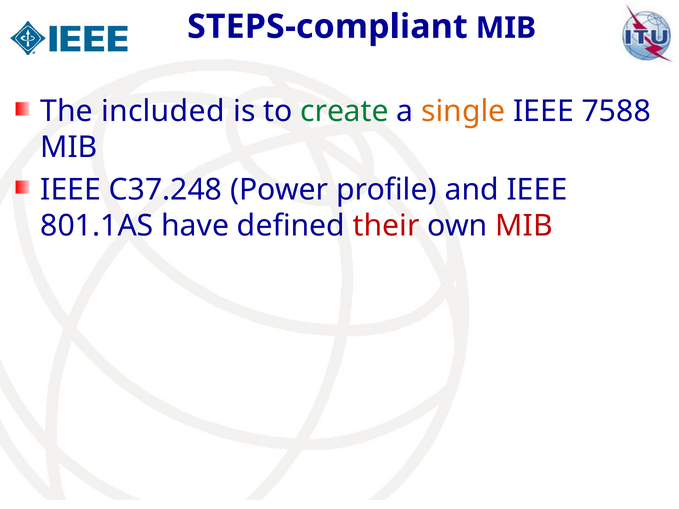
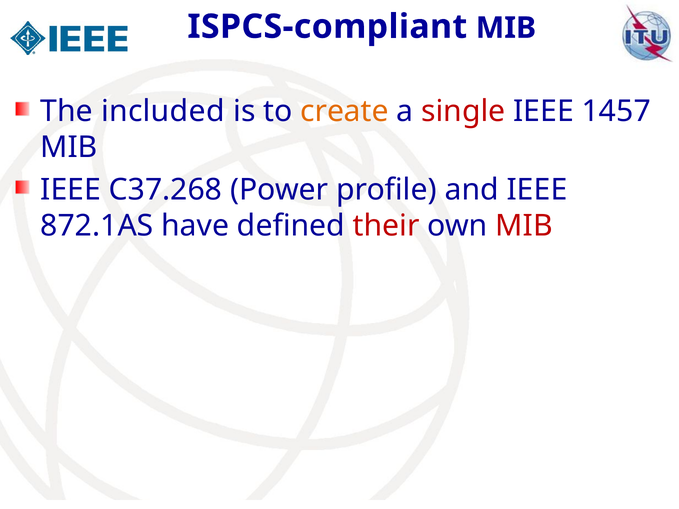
STEPS-compliant: STEPS-compliant -> ISPCS-compliant (327, 27)
create colour: green -> orange (344, 111)
single colour: orange -> red (463, 111)
7588: 7588 -> 1457 (616, 111)
C37.248: C37.248 -> C37.268 (165, 190)
801.1AS: 801.1AS -> 872.1AS (97, 226)
